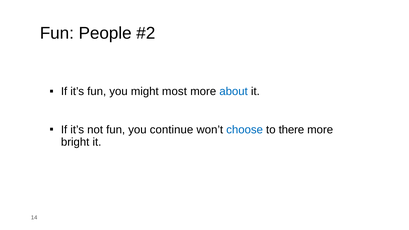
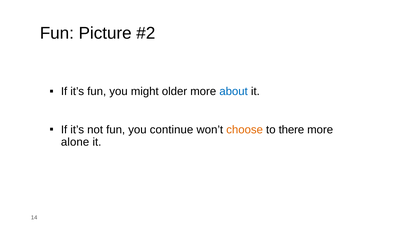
People: People -> Picture (105, 33)
most: most -> older (174, 92)
choose colour: blue -> orange (245, 130)
bright: bright -> alone (75, 142)
